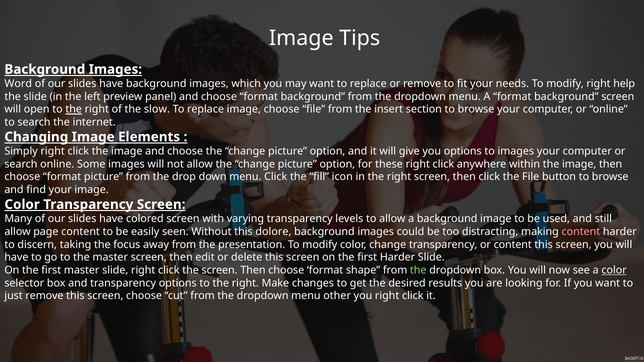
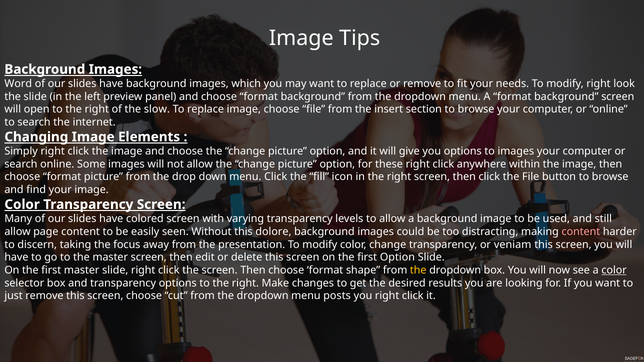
help: help -> look (624, 84)
the underline: present -> none (74, 109)
or content: content -> veniam (513, 245)
first Harder: Harder -> Option (397, 258)
the colour: light green -> yellow (418, 270)
other: other -> posts (337, 296)
